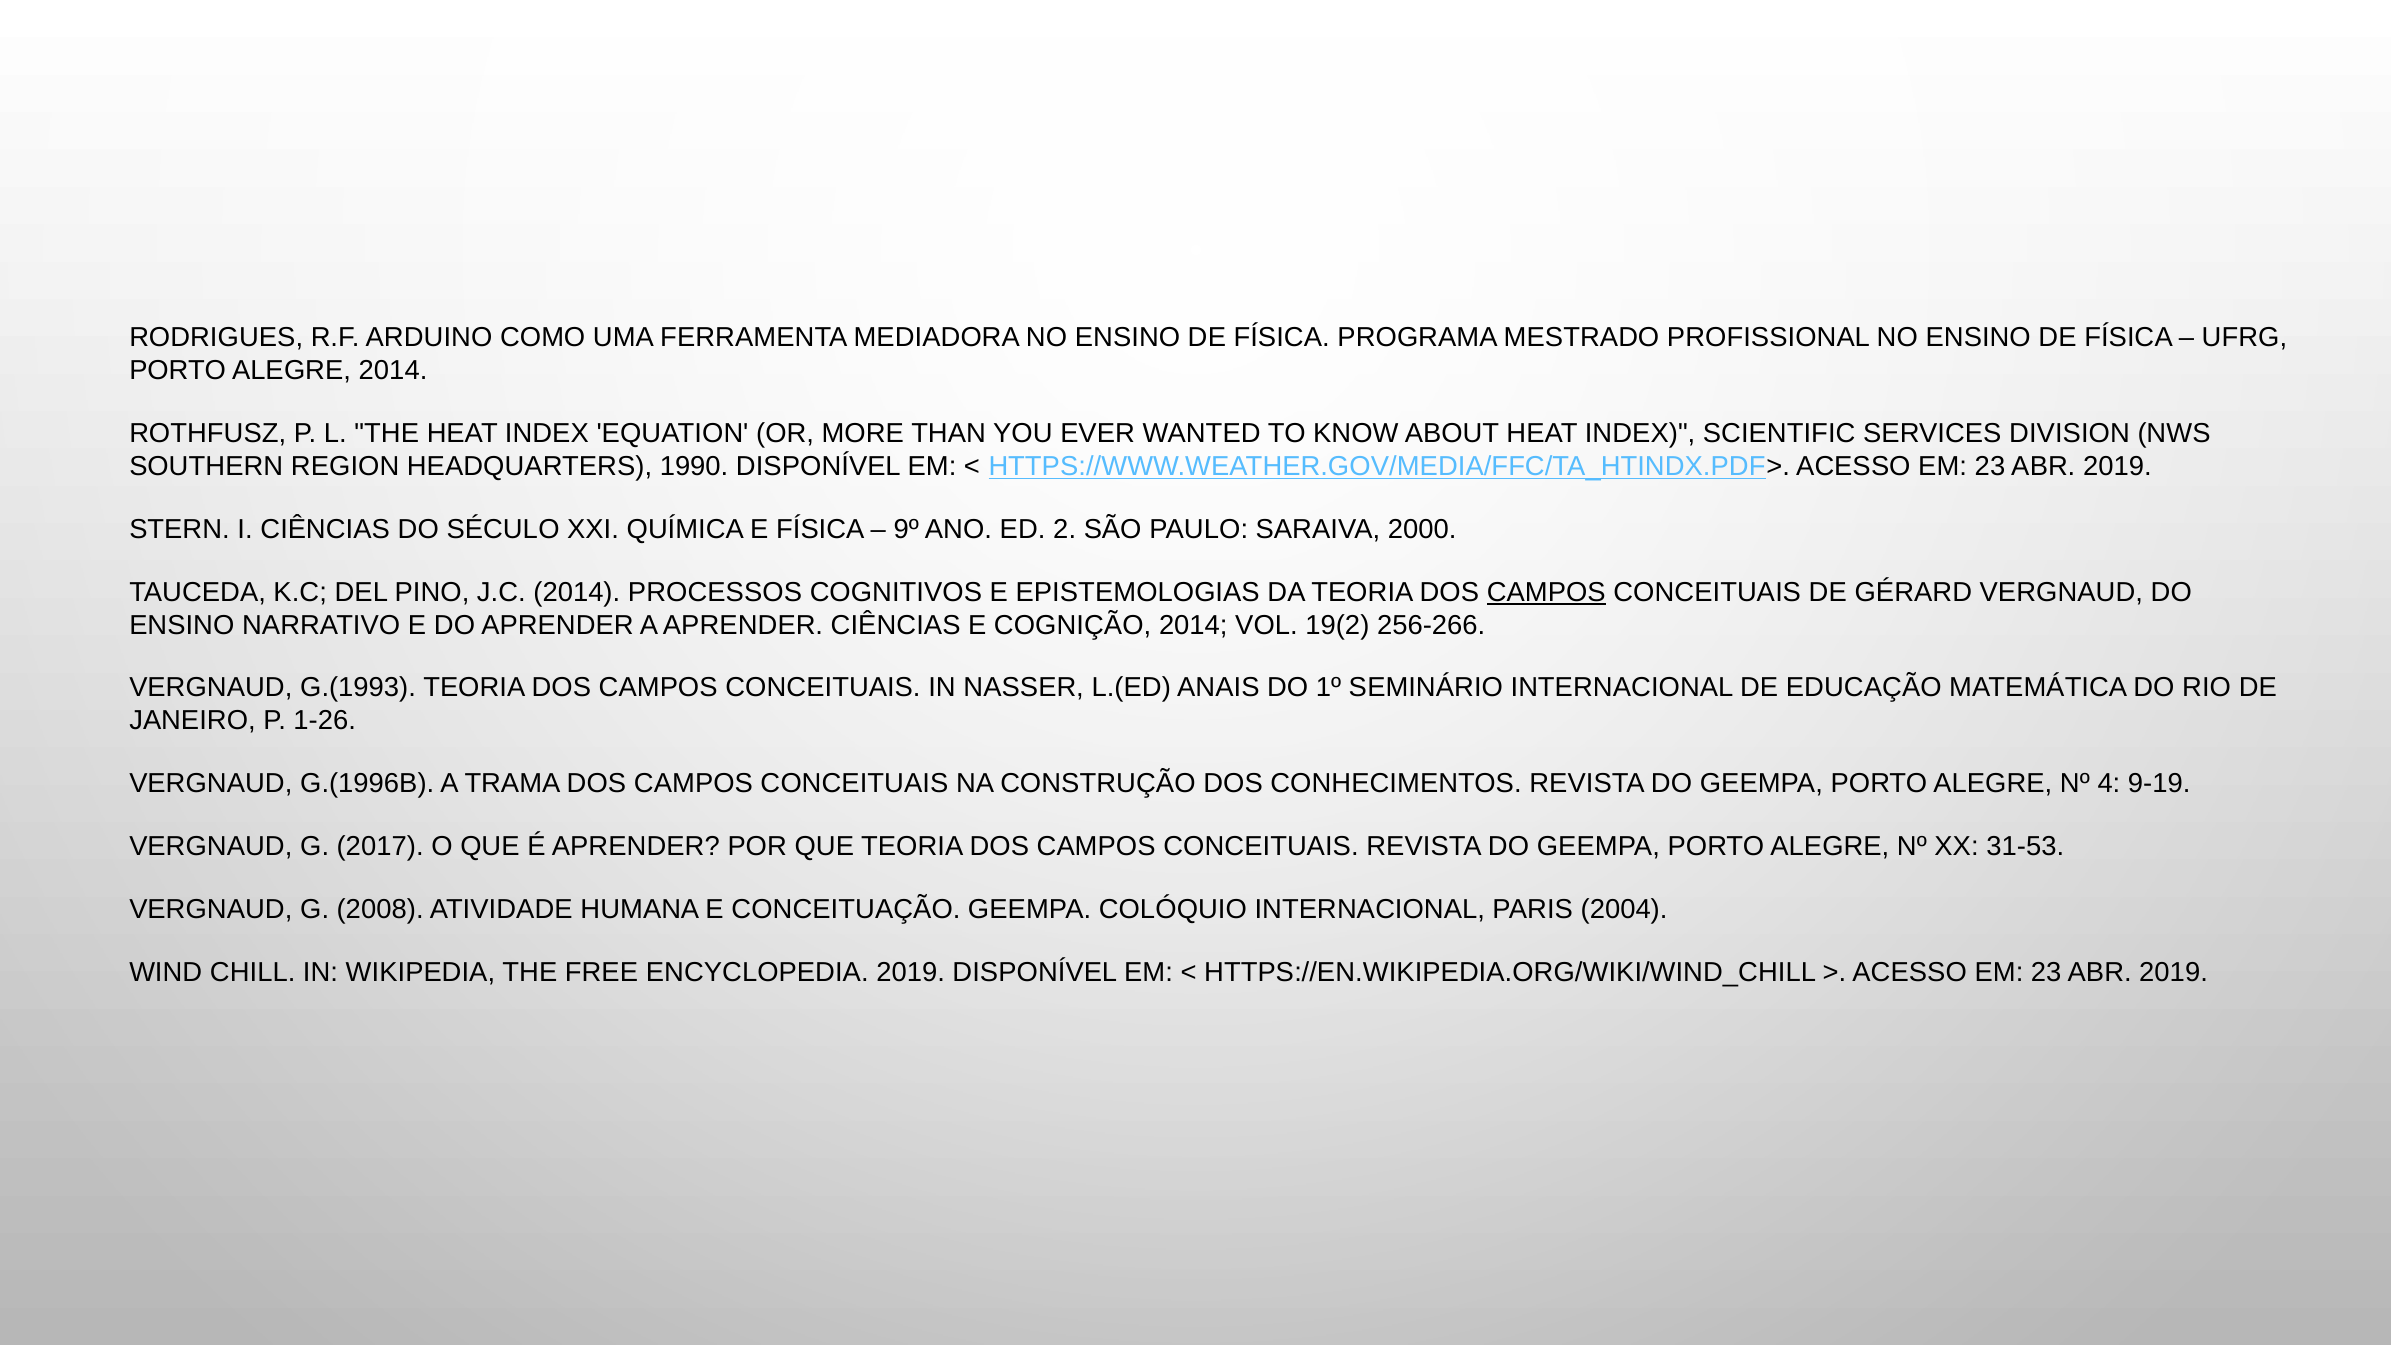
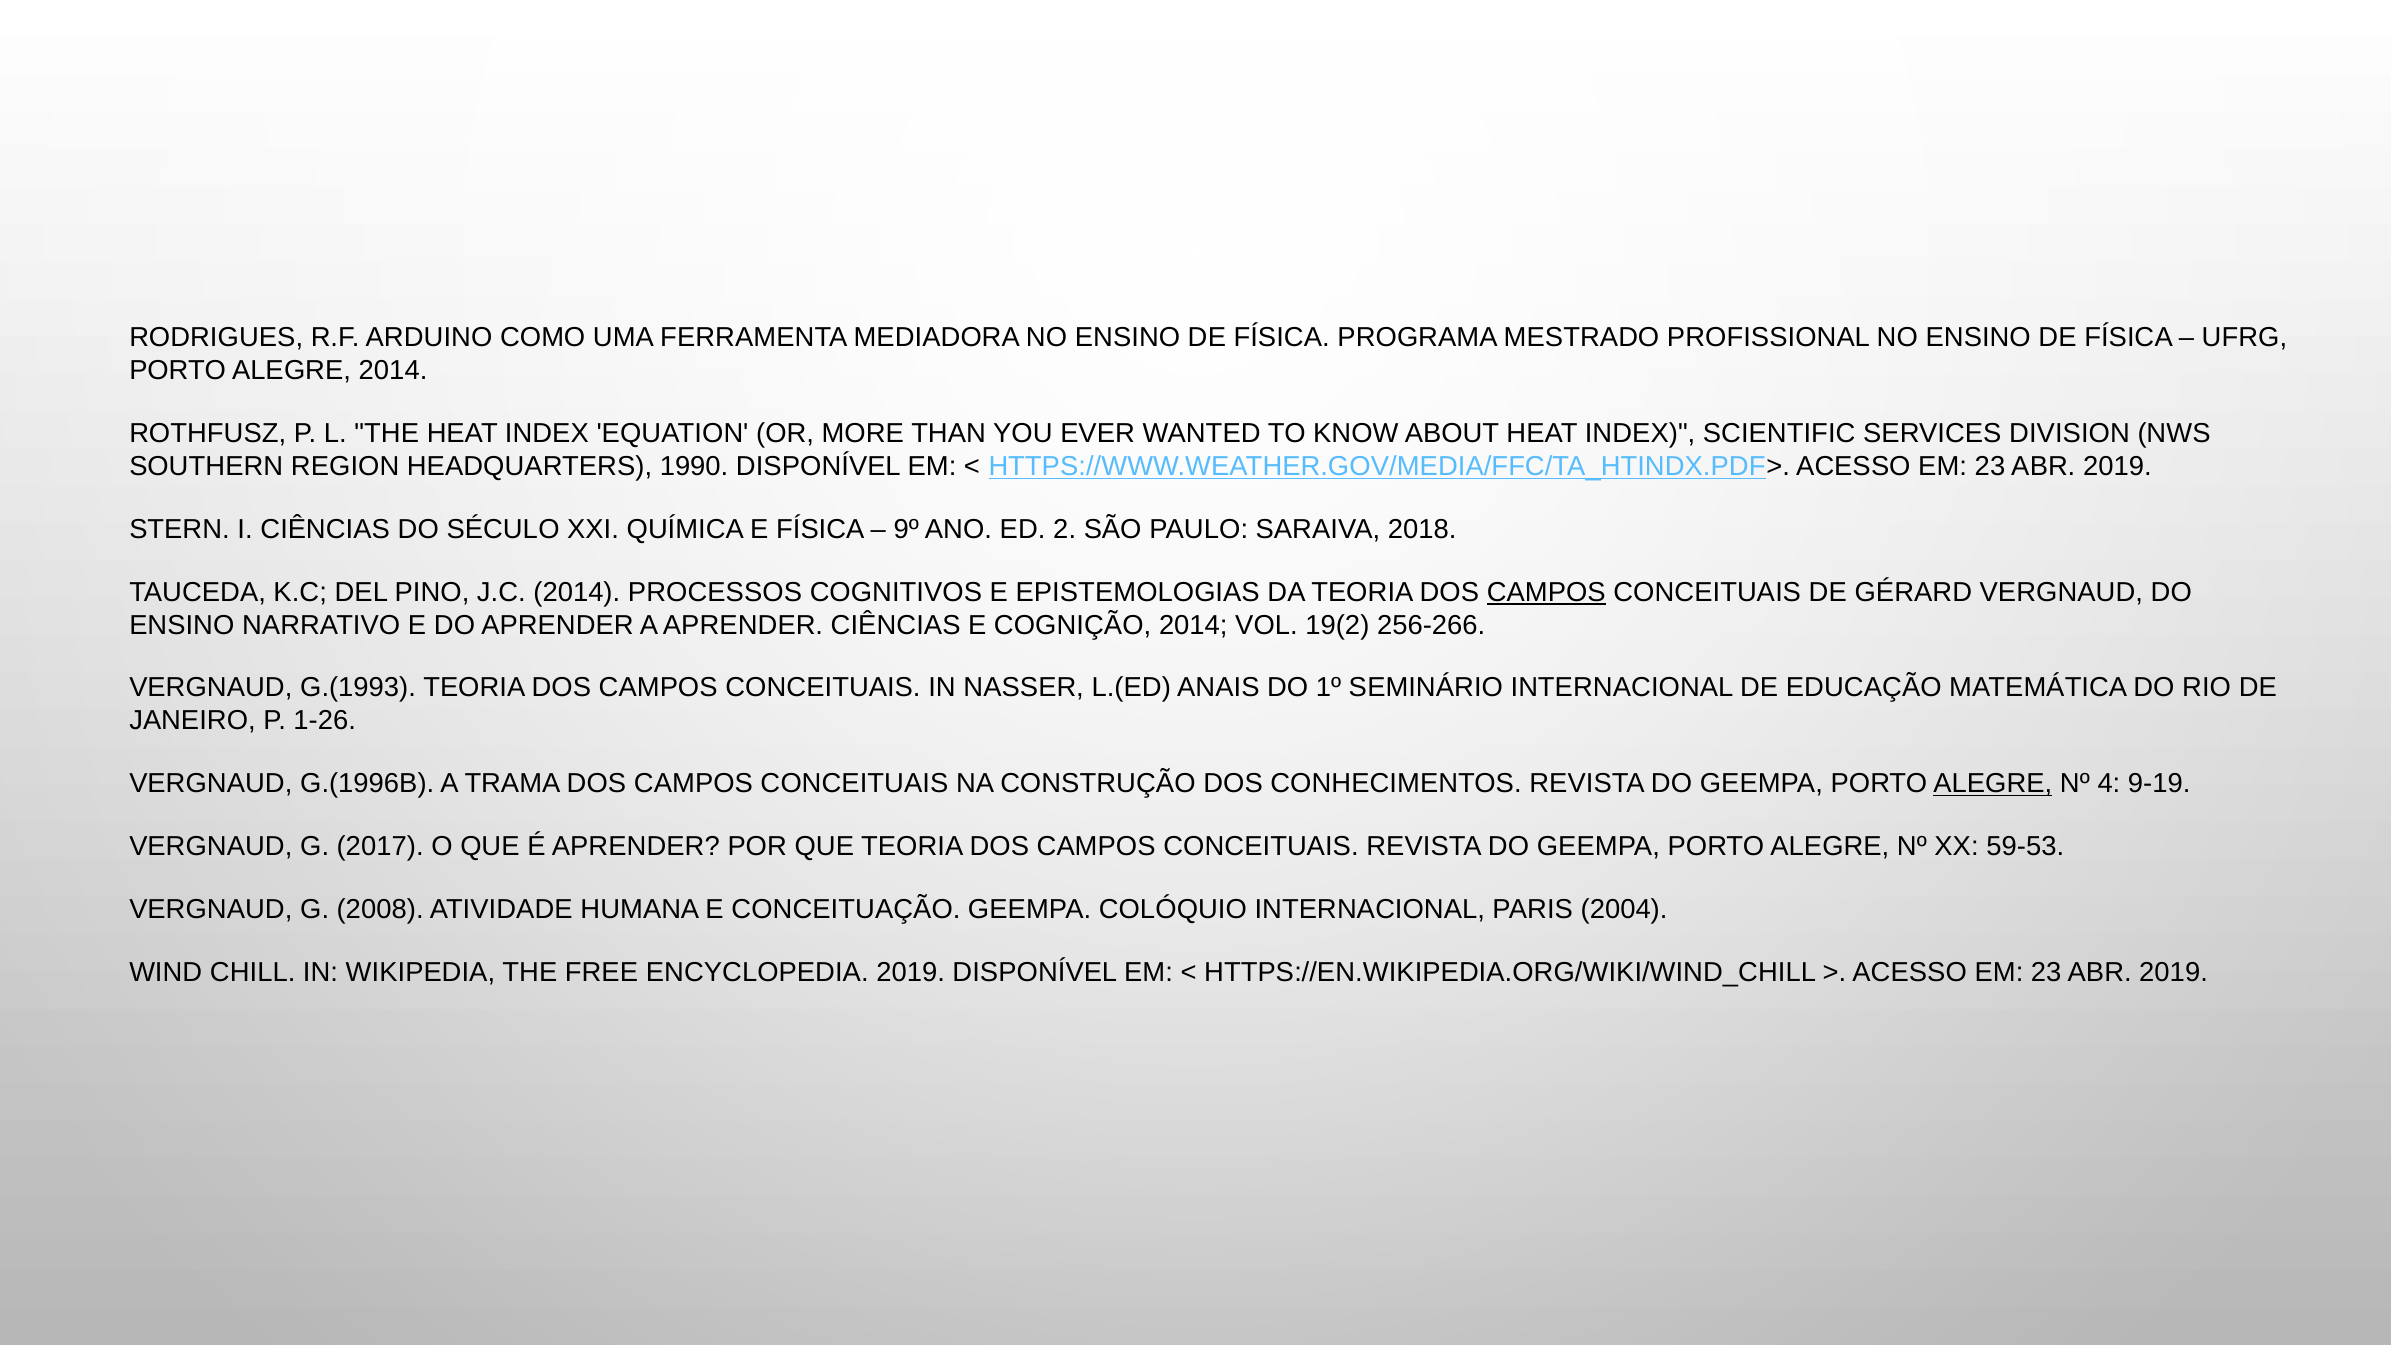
2000: 2000 -> 2018 (1422, 529)
ALEGRE underline: none -> present (1993, 784)
31-53: 31-53 -> 59-53 (2025, 847)
